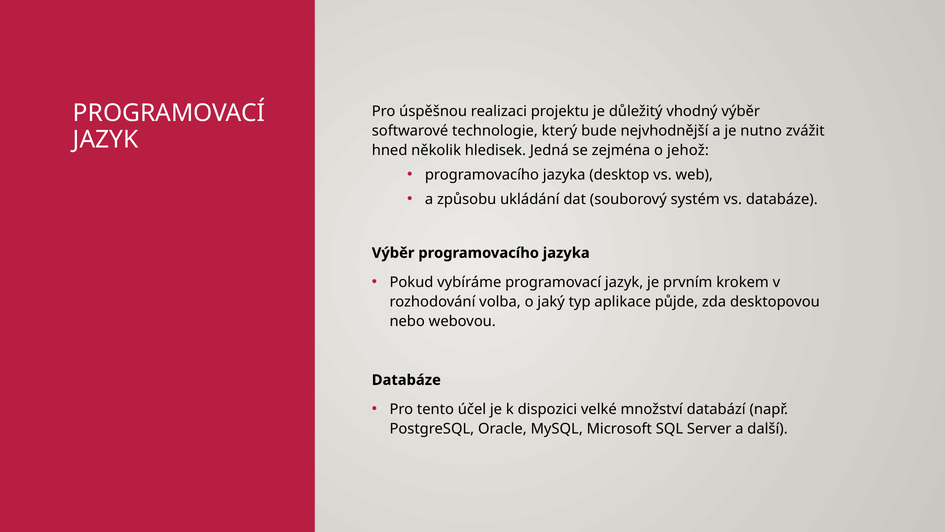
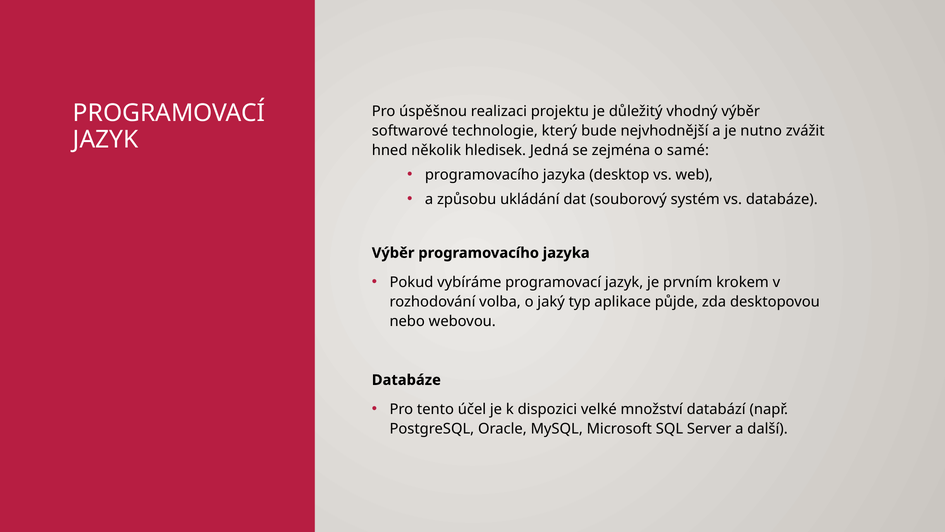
jehož: jehož -> samé (688, 150)
